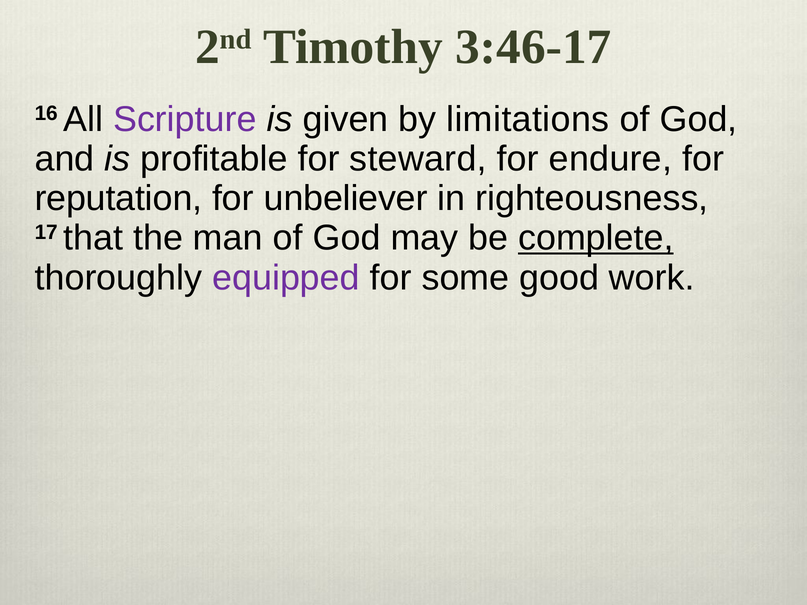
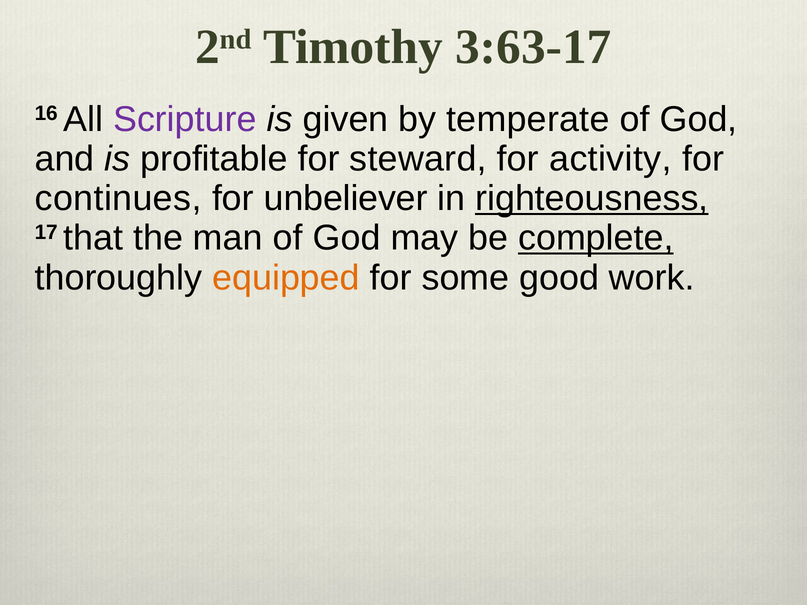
3:46-17: 3:46-17 -> 3:63-17 (533, 47)
limitations: limitations -> temperate (528, 119)
endure: endure -> activity (610, 159)
reputation: reputation -> continues (118, 199)
righteousness underline: none -> present (592, 199)
equipped colour: purple -> orange (286, 278)
